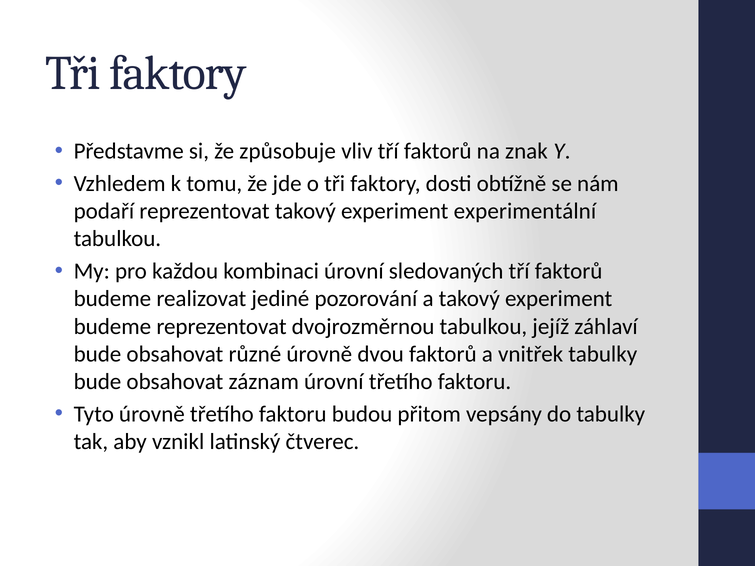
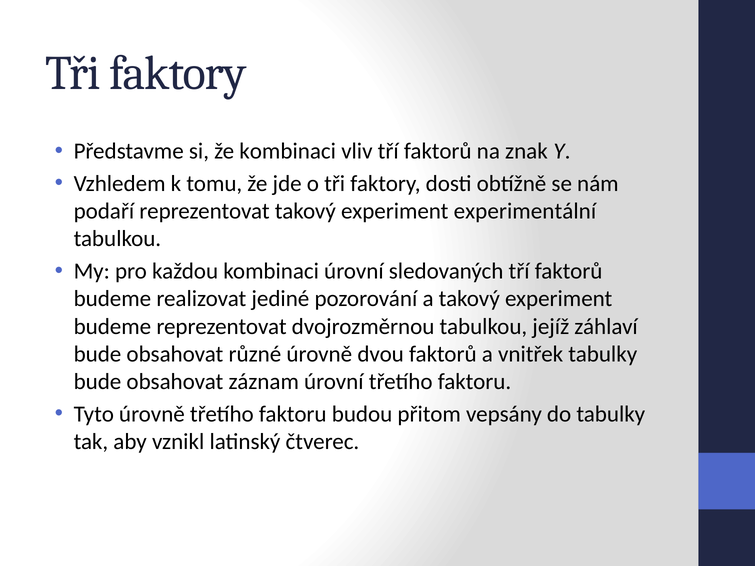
že způsobuje: způsobuje -> kombinaci (288, 151)
